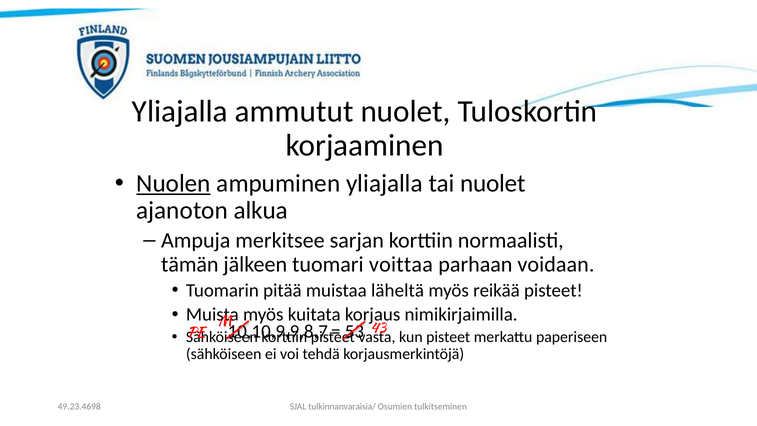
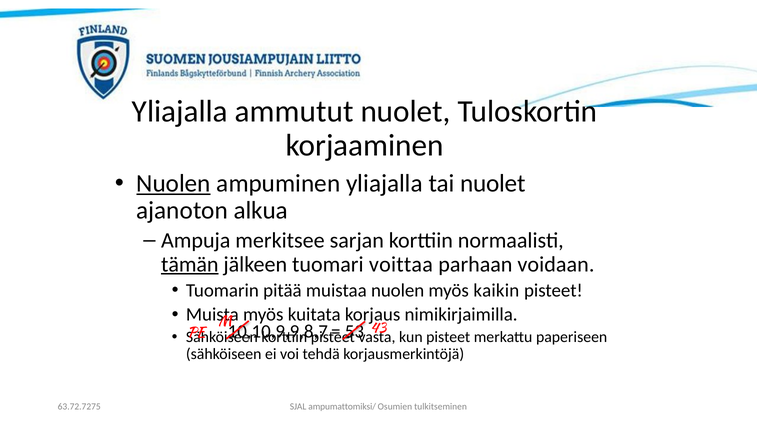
tämän underline: none -> present (190, 264)
muistaa läheltä: läheltä -> nuolen (398, 290)
reikää: reikää -> kaikin (496, 290)
tulkinnanvaraisia/: tulkinnanvaraisia/ -> ampumattomiksi/ (342, 407)
49.23.4698: 49.23.4698 -> 63.72.7275 (79, 407)
